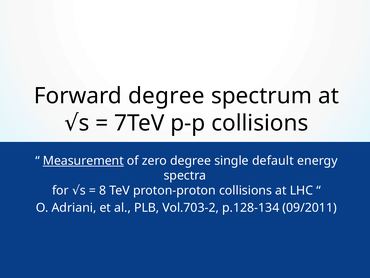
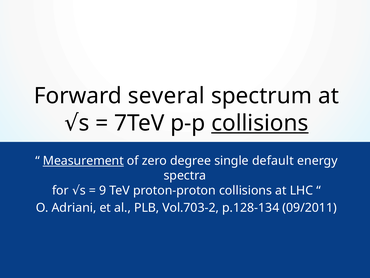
Forward degree: degree -> several (166, 96)
collisions underline: none -> present (260, 123)
8: 8 -> 9 (103, 190)
